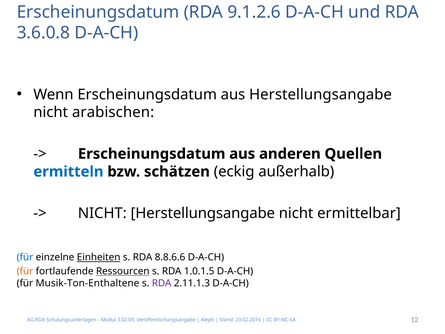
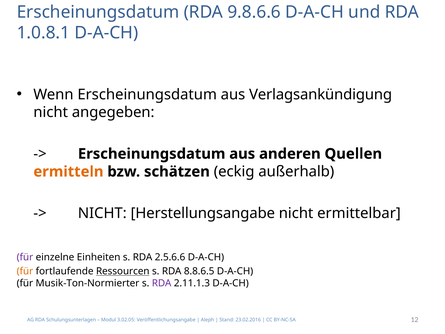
9.1.2.6: 9.1.2.6 -> 9.8.6.6 (254, 12)
3.6.0.8: 3.6.0.8 -> 1.0.8.1 (43, 33)
aus Herstellungsangabe: Herstellungsangabe -> Verlagsankündigung (321, 94)
arabischen: arabischen -> angegeben (113, 112)
ermitteln colour: blue -> orange (68, 172)
für colour: blue -> purple (25, 257)
Einheiten underline: present -> none (99, 257)
8.8.6.6: 8.8.6.6 -> 2.5.6.6 (170, 257)
1.0.1.5: 1.0.1.5 -> 8.8.6.5 (199, 271)
Musik-Ton-Enthaltene: Musik-Ton-Enthaltene -> Musik-Ton-Normierter (88, 283)
